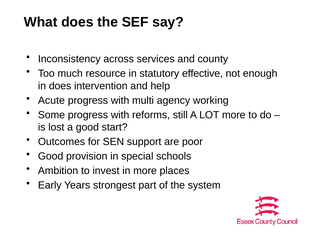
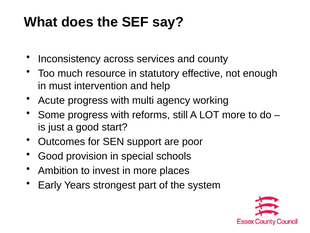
in does: does -> must (60, 86)
lost: lost -> just (56, 127)
